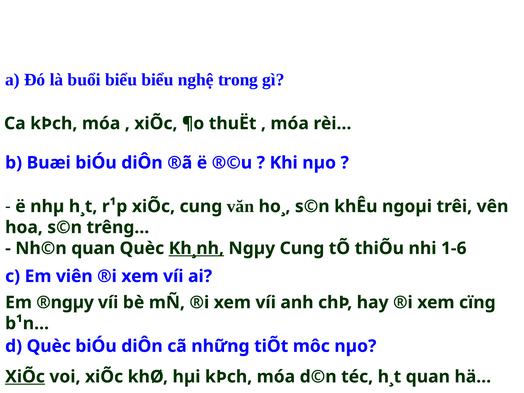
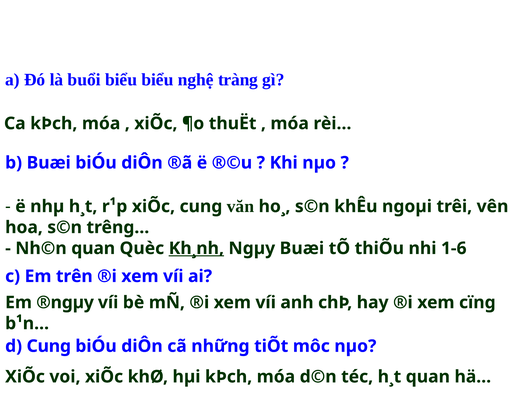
trong: trong -> tràng (238, 80)
Ngµy Cung: Cung -> Buæi (302, 248)
viên: viên -> trên (74, 276)
d Quèc: Quèc -> Cung (49, 346)
XiÕc underline: present -> none (25, 377)
